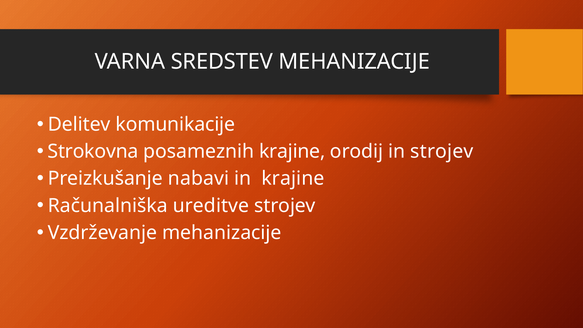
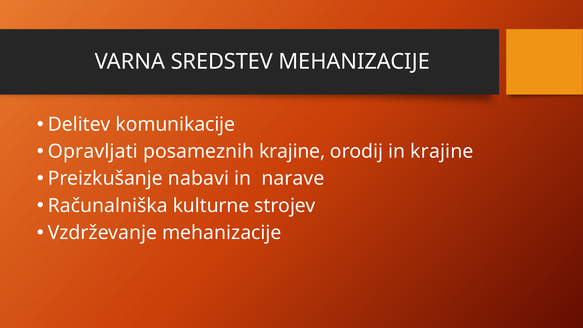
Strokovna: Strokovna -> Opravljati (93, 151)
in strojev: strojev -> krajine (442, 151)
in krajine: krajine -> narave (293, 178)
ureditve: ureditve -> kulturne (211, 206)
